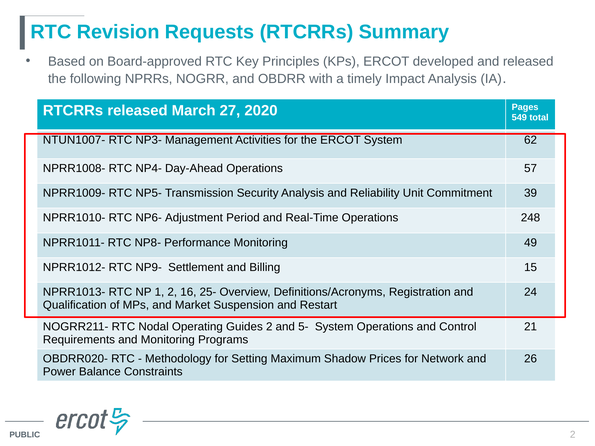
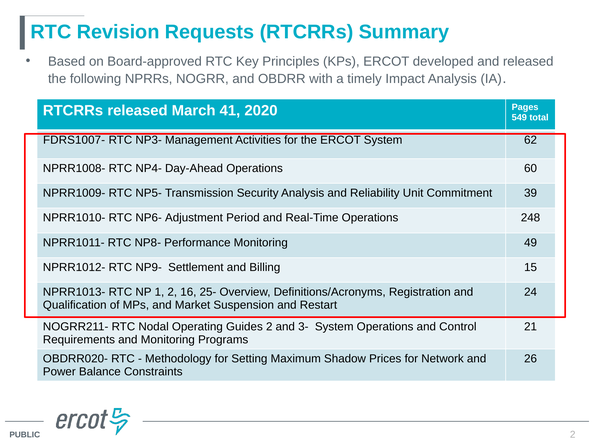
27: 27 -> 41 (230, 111)
NTUN1007-: NTUN1007- -> FDRS1007- (74, 140)
57: 57 -> 60 (531, 168)
5-: 5- -> 3- (303, 327)
